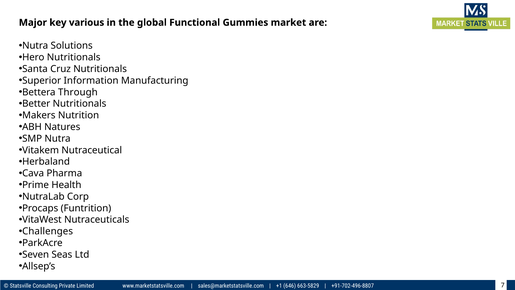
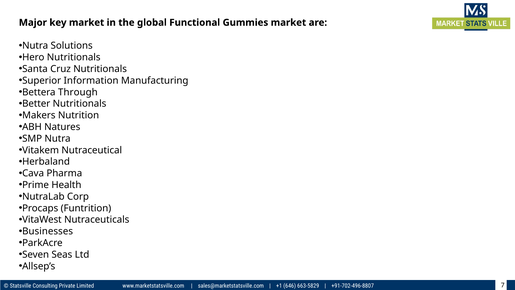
key various: various -> market (87, 23)
Challenges: Challenges -> Businesses (48, 231)
